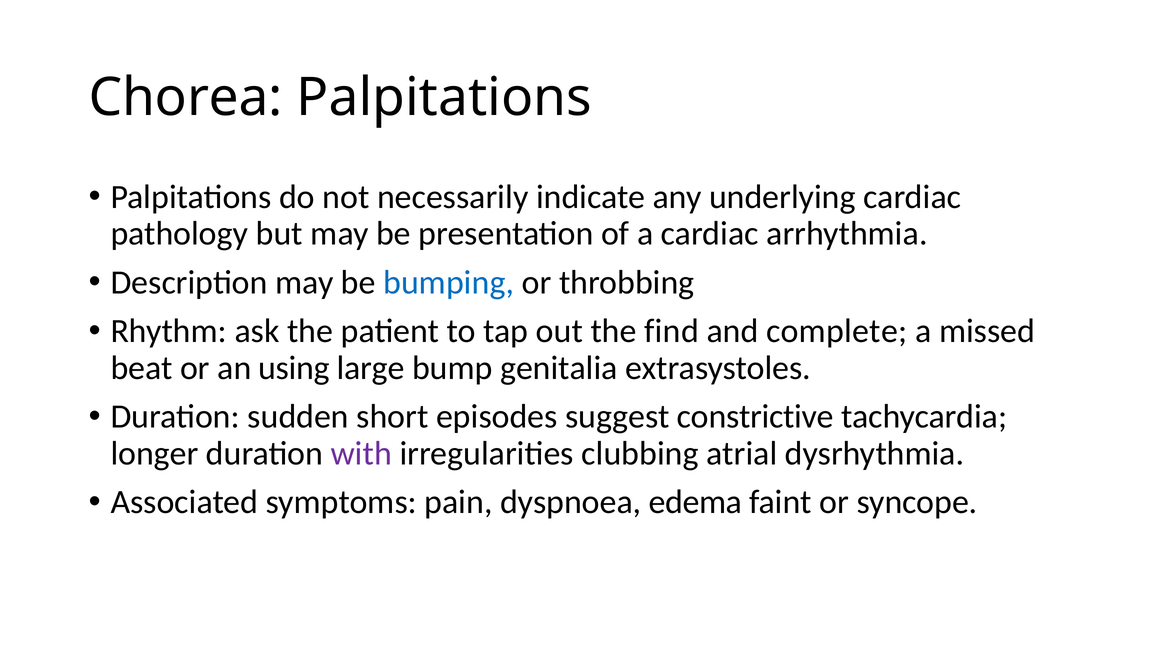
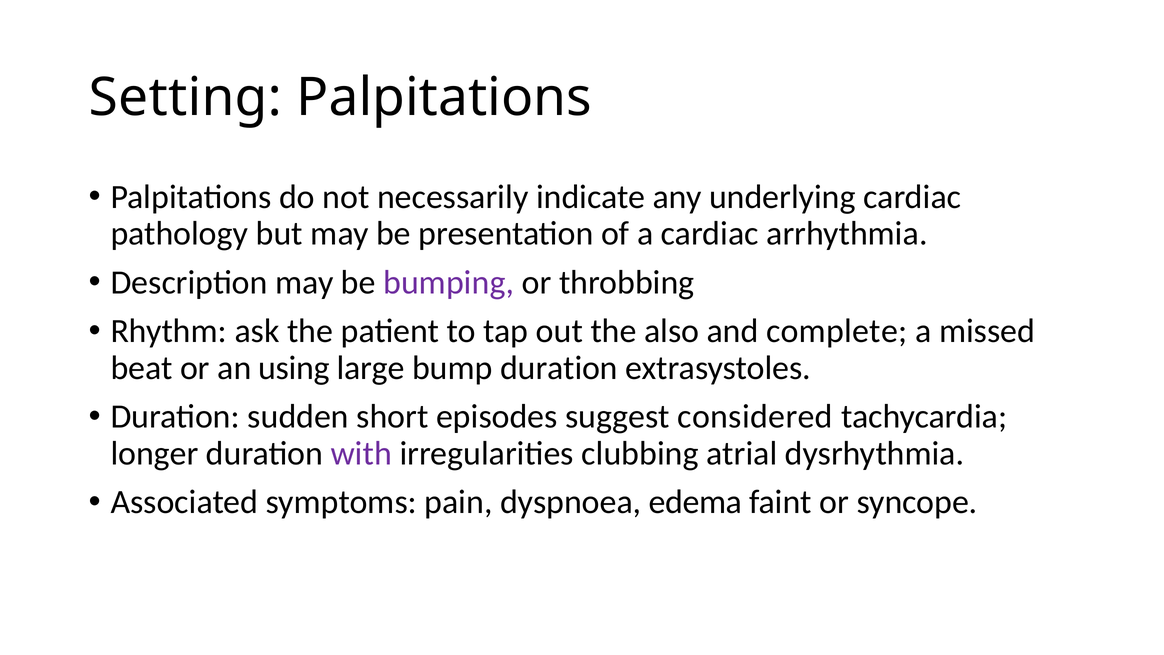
Chorea: Chorea -> Setting (186, 98)
bumping colour: blue -> purple (449, 282)
find: find -> also (672, 331)
bump genitalia: genitalia -> duration (559, 368)
constrictive: constrictive -> considered (755, 417)
